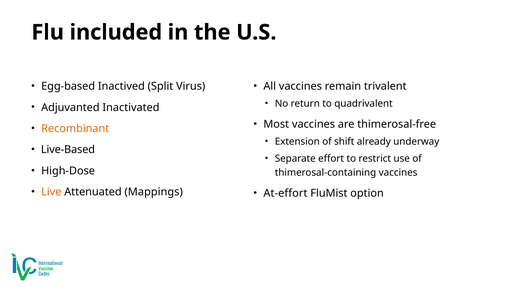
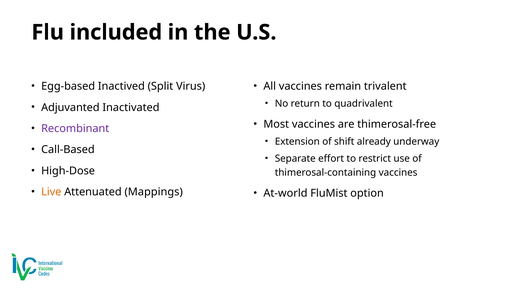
Recombinant colour: orange -> purple (75, 129)
Live-Based: Live-Based -> Call-Based (68, 150)
At-effort: At-effort -> At-world (285, 193)
